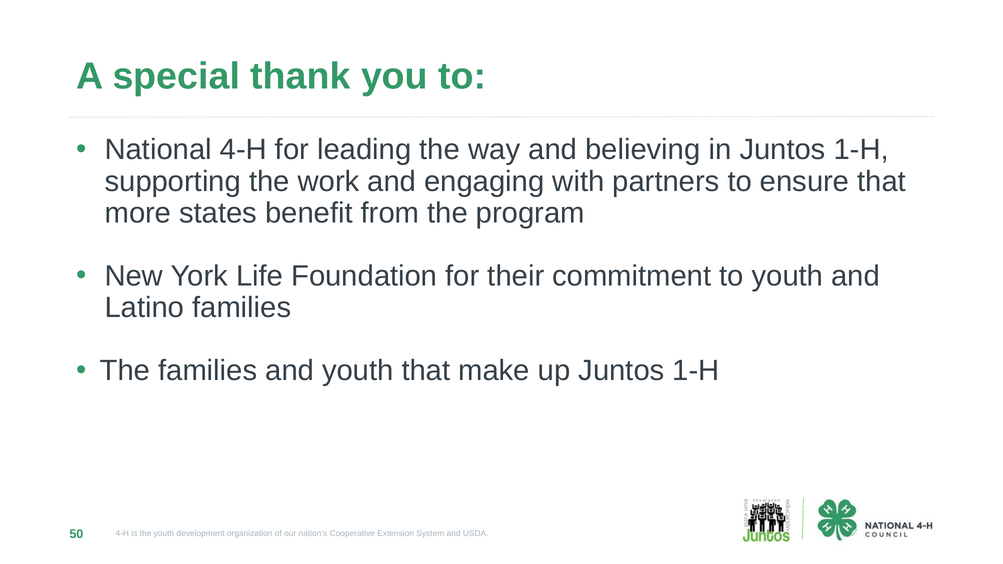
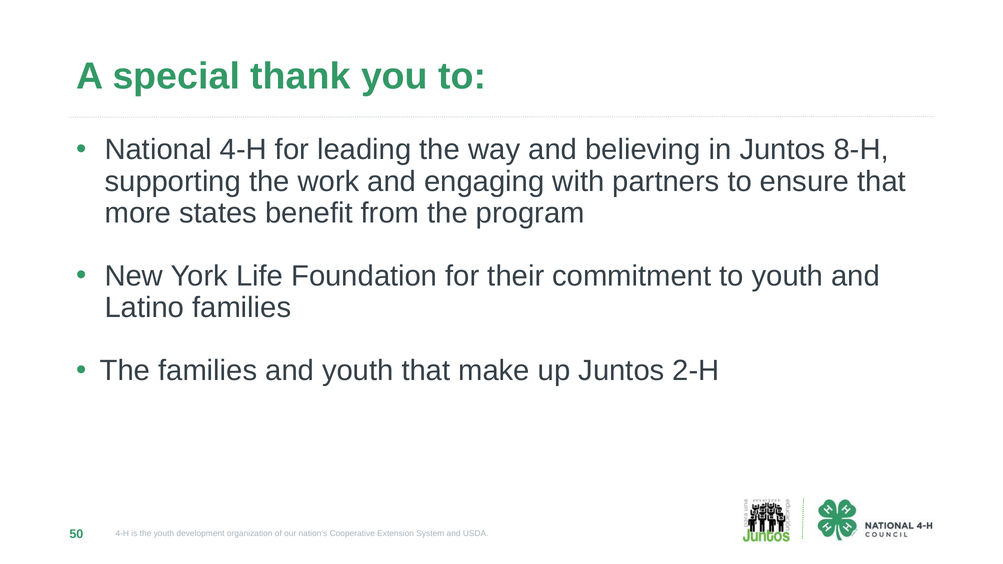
in Juntos 1-H: 1-H -> 8-H (861, 150)
up Juntos 1-H: 1-H -> 2-H (696, 371)
